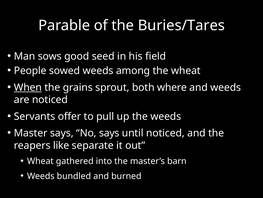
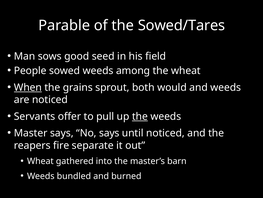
Buries/Tares: Buries/Tares -> Sowed/Tares (181, 25)
where: where -> would (172, 87)
the underline: none -> present (140, 116)
like: like -> fire (61, 145)
